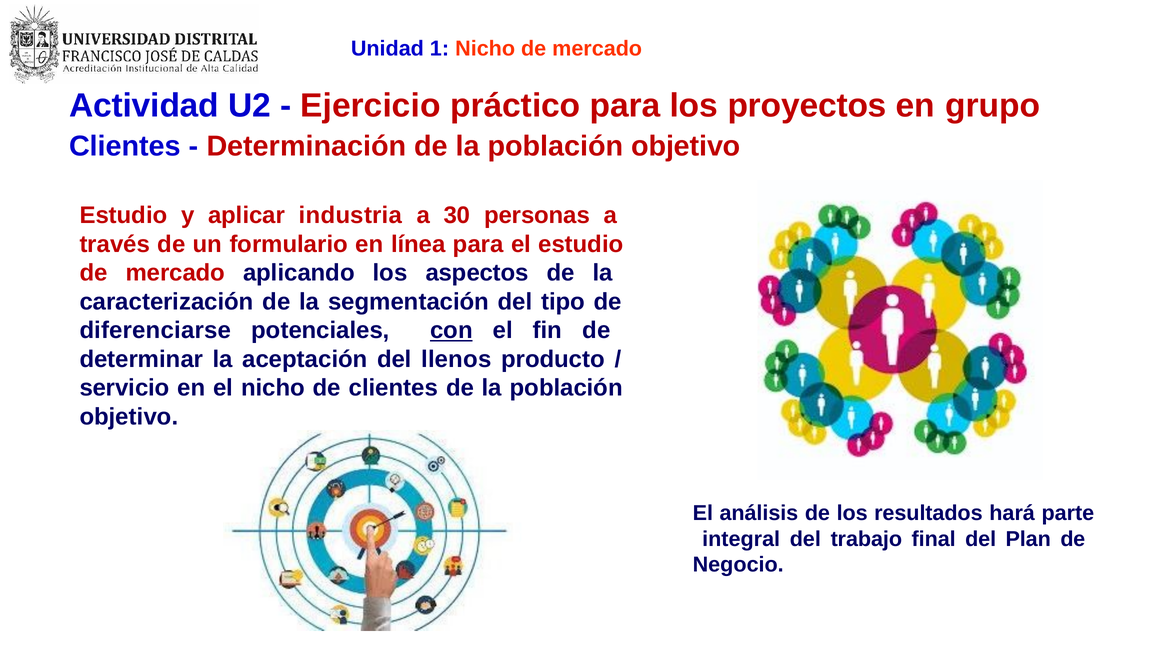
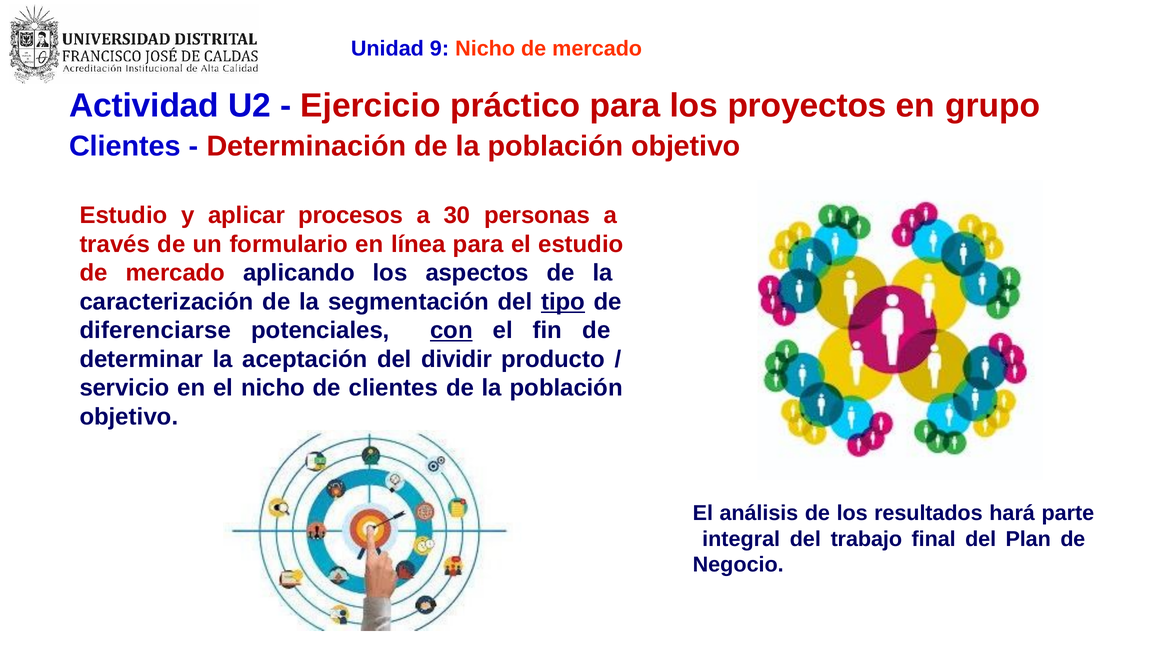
1: 1 -> 9 (439, 49)
industria: industria -> procesos (351, 216)
tipo underline: none -> present (563, 302)
llenos: llenos -> dividir (457, 360)
